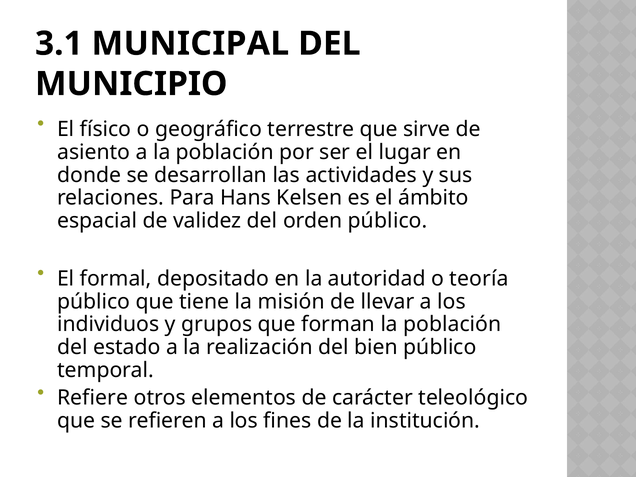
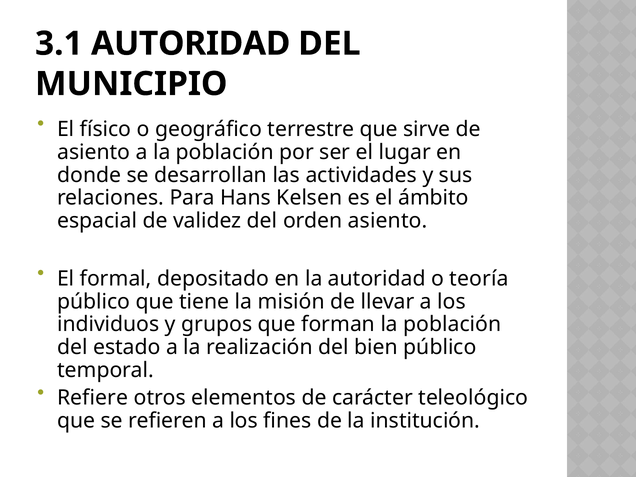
3.1 MUNICIPAL: MUNICIPAL -> AUTORIDAD (191, 44)
orden público: público -> asiento (388, 221)
